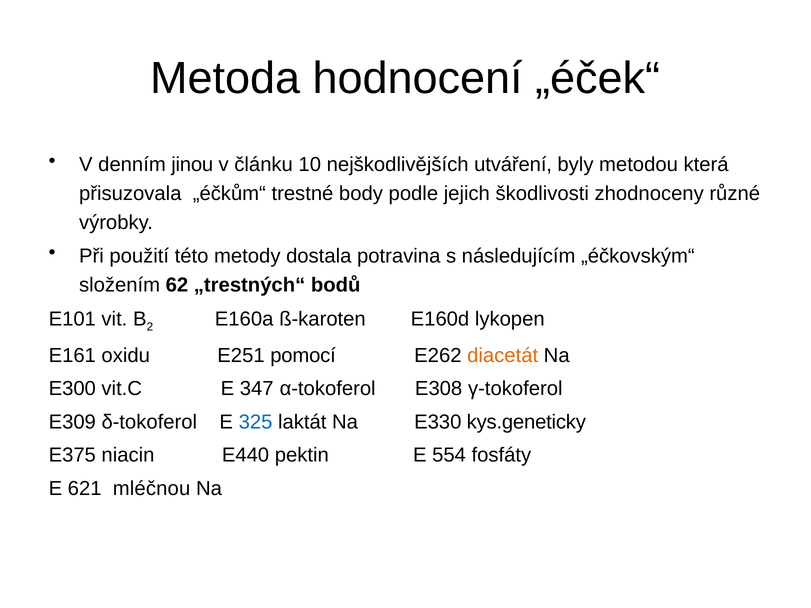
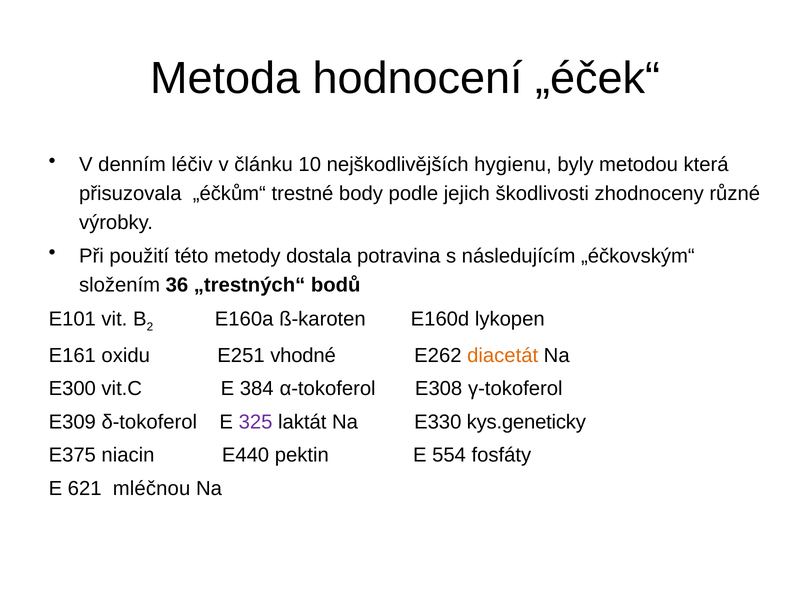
jinou: jinou -> léčiv (192, 164)
utváření: utváření -> hygienu (513, 164)
62: 62 -> 36 (177, 285)
pomocí: pomocí -> vhodné (303, 356)
347: 347 -> 384 (257, 389)
325 colour: blue -> purple (256, 422)
